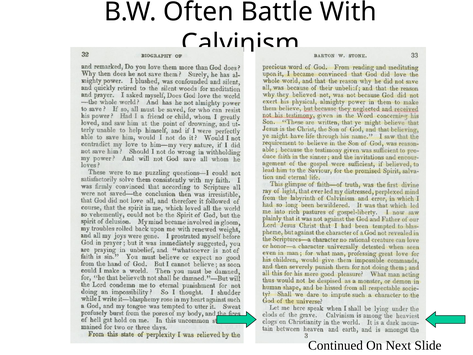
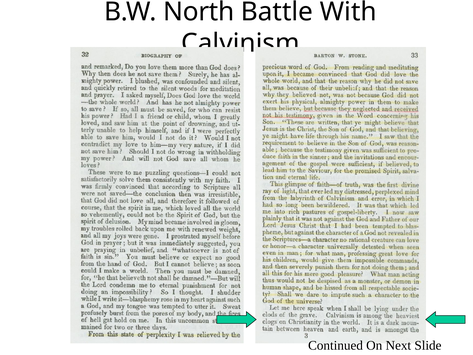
Often: Often -> North (199, 12)
